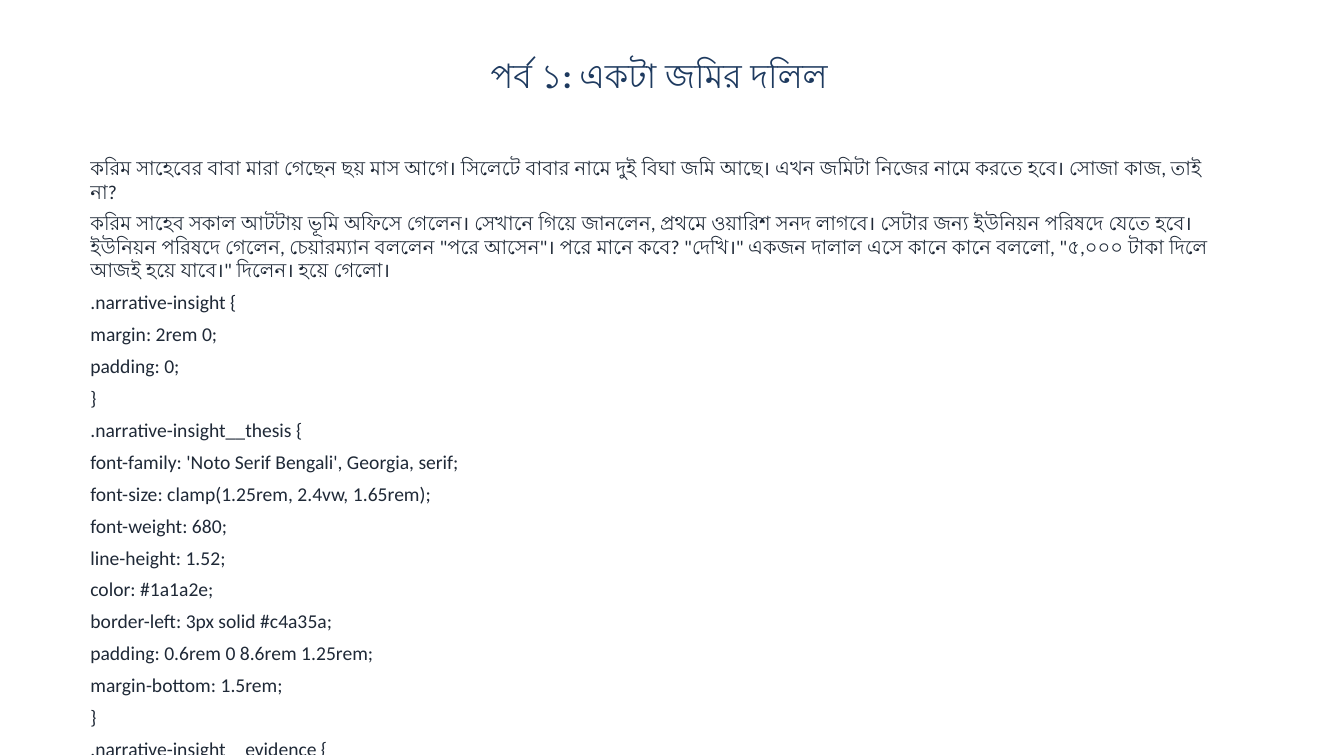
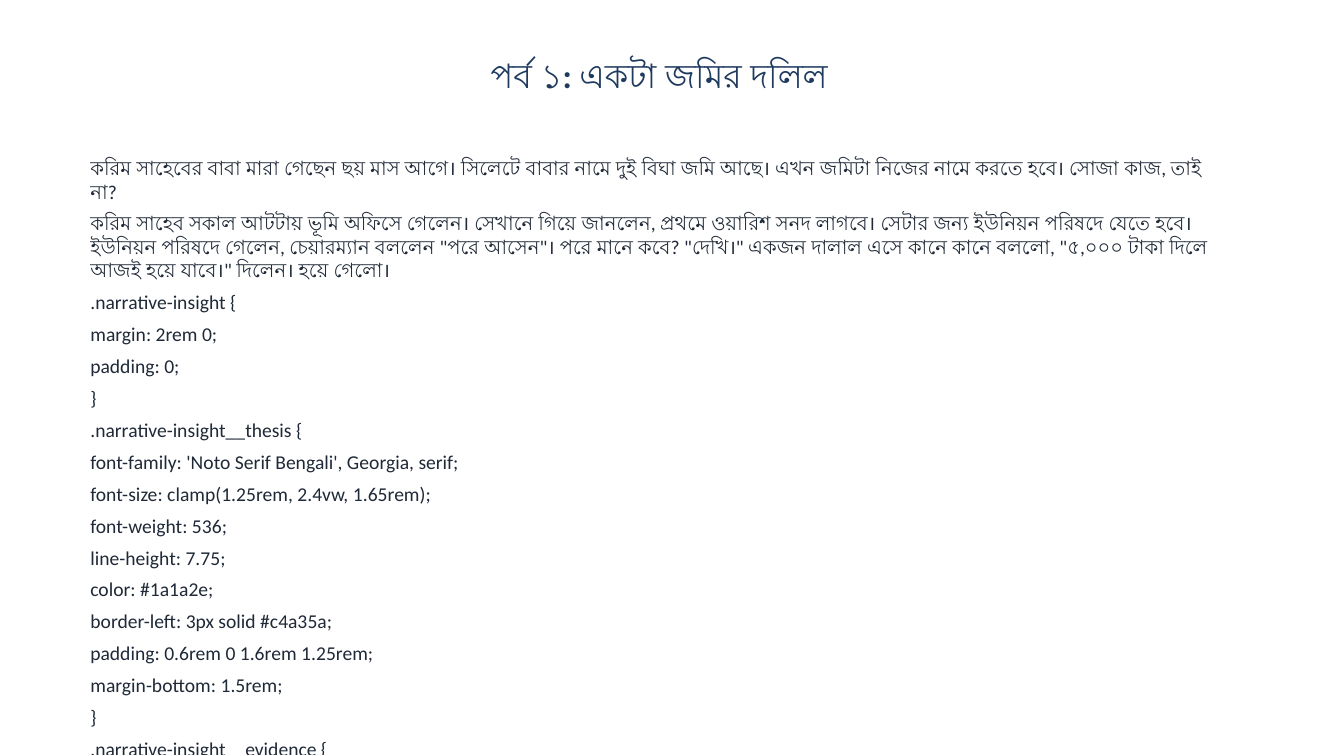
680: 680 -> 536 (209, 527)
1.52: 1.52 -> 7.75 (206, 559)
8.6rem: 8.6rem -> 1.6rem (268, 654)
